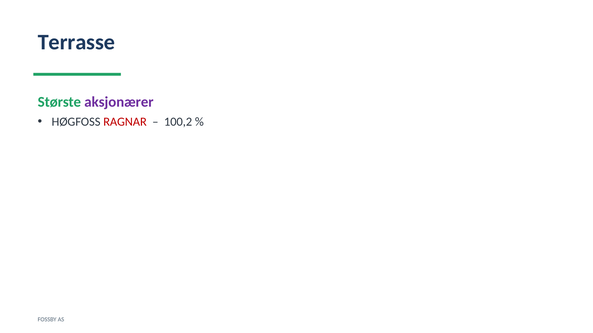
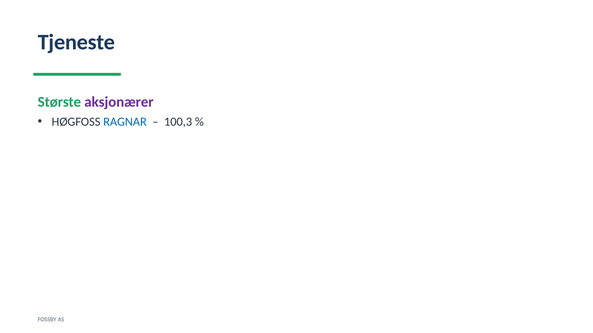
Terrasse: Terrasse -> Tjeneste (76, 42)
RAGNAR colour: red -> blue (125, 122)
100,2: 100,2 -> 100,3 (178, 122)
